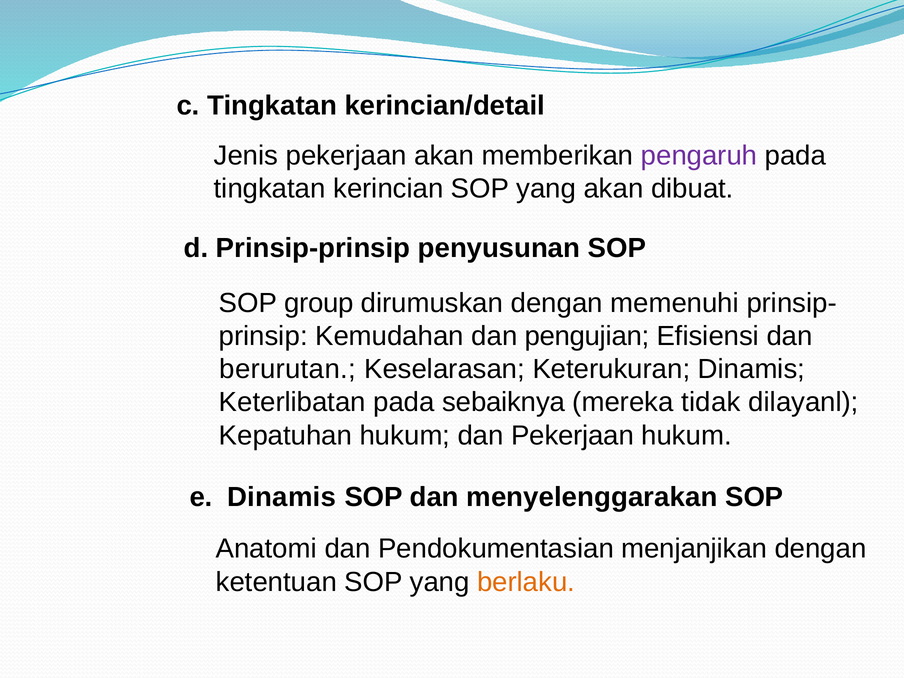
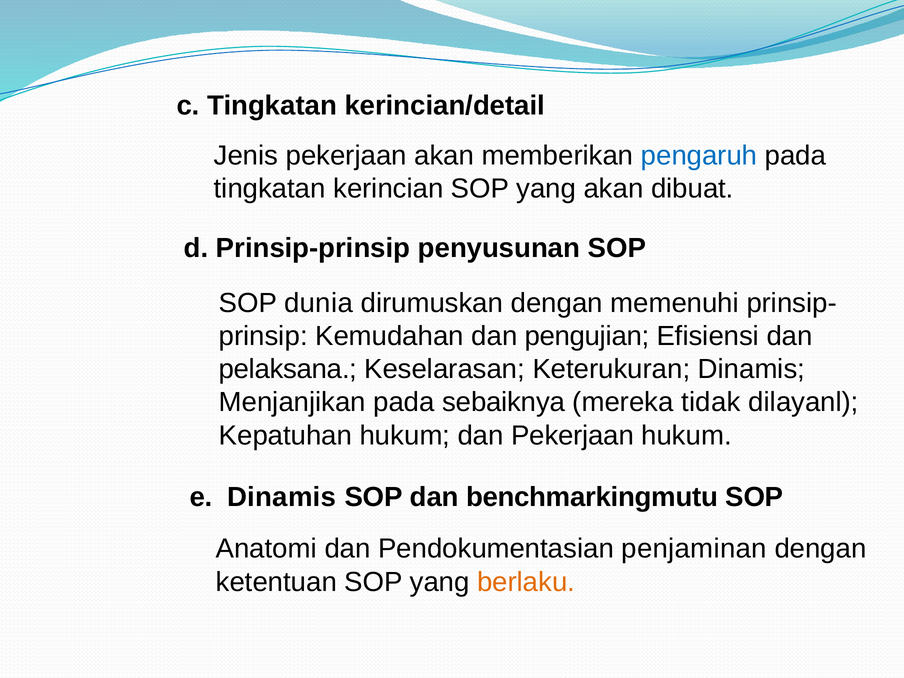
pengaruh colour: purple -> blue (699, 156)
group: group -> dunia (319, 303)
berurutan: berurutan -> pelaksana (288, 369)
Keterlibatan: Keterlibatan -> Menjanjikan (292, 402)
menyelenggarakan: menyelenggarakan -> benchmarkingmutu (592, 497)
menjanjikan: menjanjikan -> penjaminan (694, 549)
